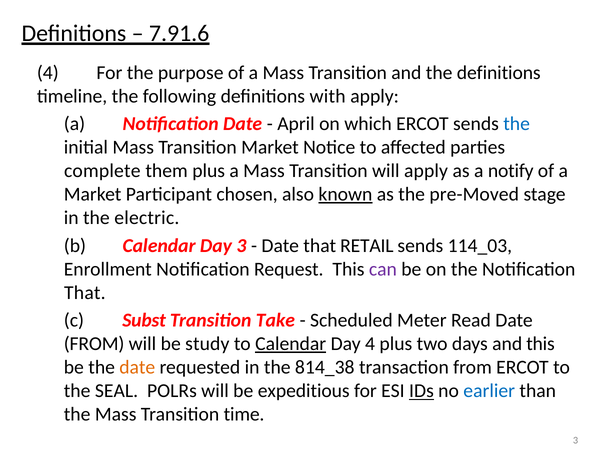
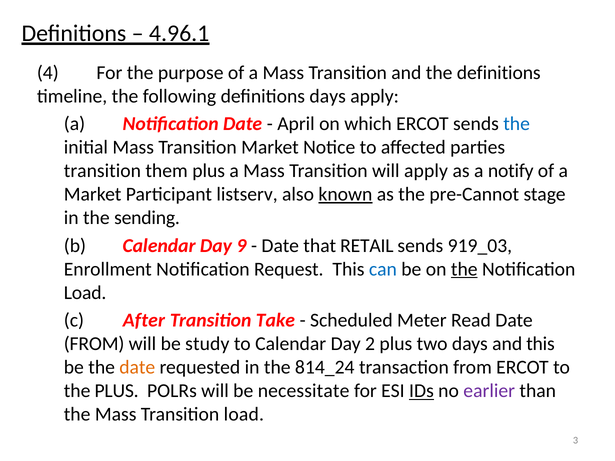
7.91.6: 7.91.6 -> 4.96.1 (179, 33)
definitions with: with -> days (328, 96)
complete: complete -> transition (102, 171)
chosen: chosen -> listserv (247, 194)
pre-Moved: pre-Moved -> pre-Cannot (474, 194)
electric: electric -> sending (147, 218)
Day 3: 3 -> 9 (241, 246)
114_03: 114_03 -> 919_03 (480, 246)
can colour: purple -> blue (383, 269)
the underline: none -> present (464, 269)
That: That -> Load (85, 293)
Subst: Subst -> After (144, 320)
Calendar underline: present -> none (291, 344)
Day 4: 4 -> 2 (370, 344)
814_38: 814_38 -> 814_24 (325, 368)
the SEAL: SEAL -> PLUS (117, 391)
expeditious: expeditious -> necessitate (304, 391)
earlier colour: blue -> purple (489, 391)
Transition time: time -> load (244, 415)
